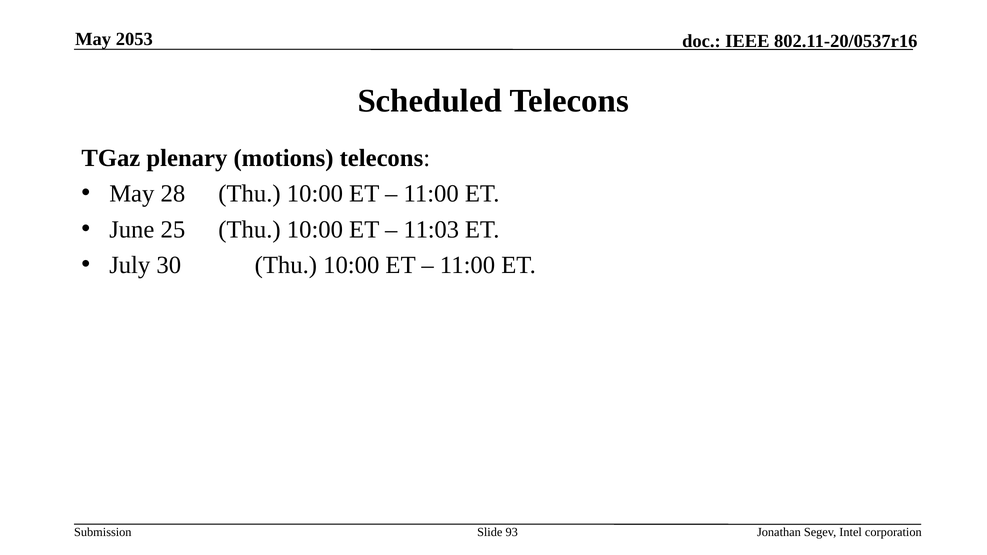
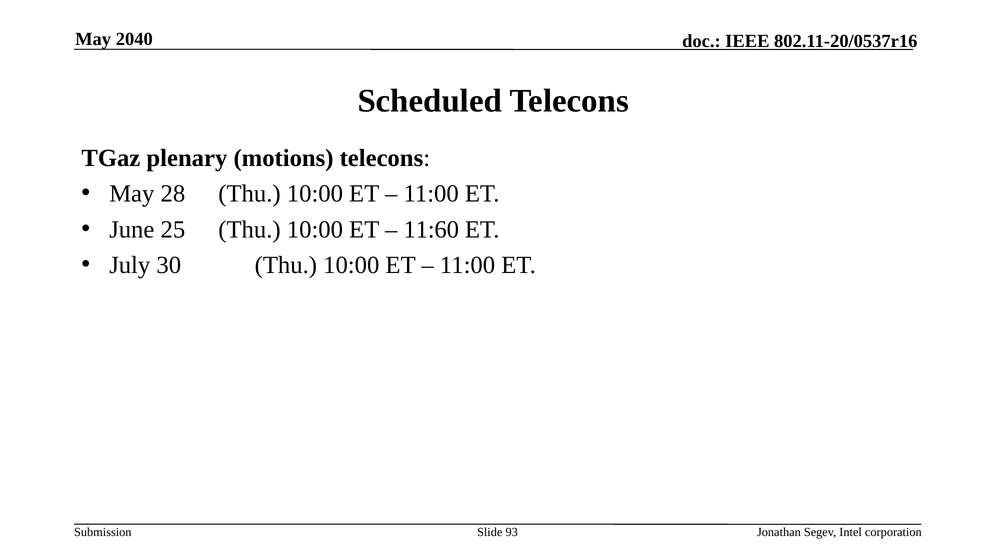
2053: 2053 -> 2040 (134, 39)
11:03: 11:03 -> 11:60 (431, 230)
